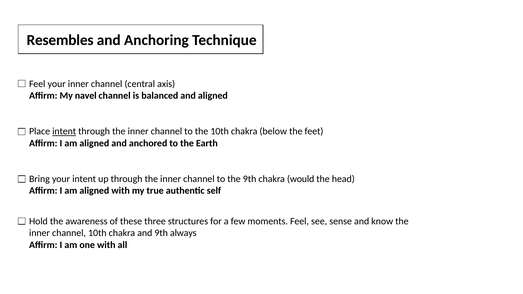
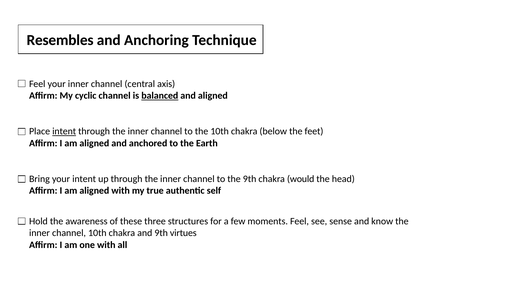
navel: navel -> cyclic (86, 96)
balanced underline: none -> present (160, 96)
always: always -> virtues (183, 233)
